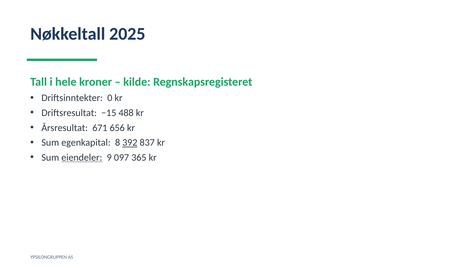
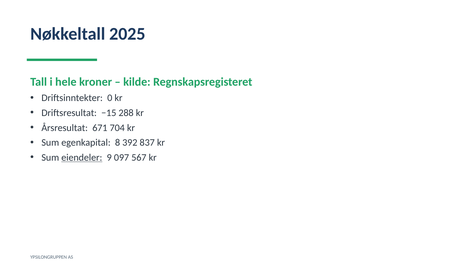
488: 488 -> 288 (126, 113)
656: 656 -> 704 (117, 128)
392 underline: present -> none (130, 143)
365: 365 -> 567 (139, 157)
